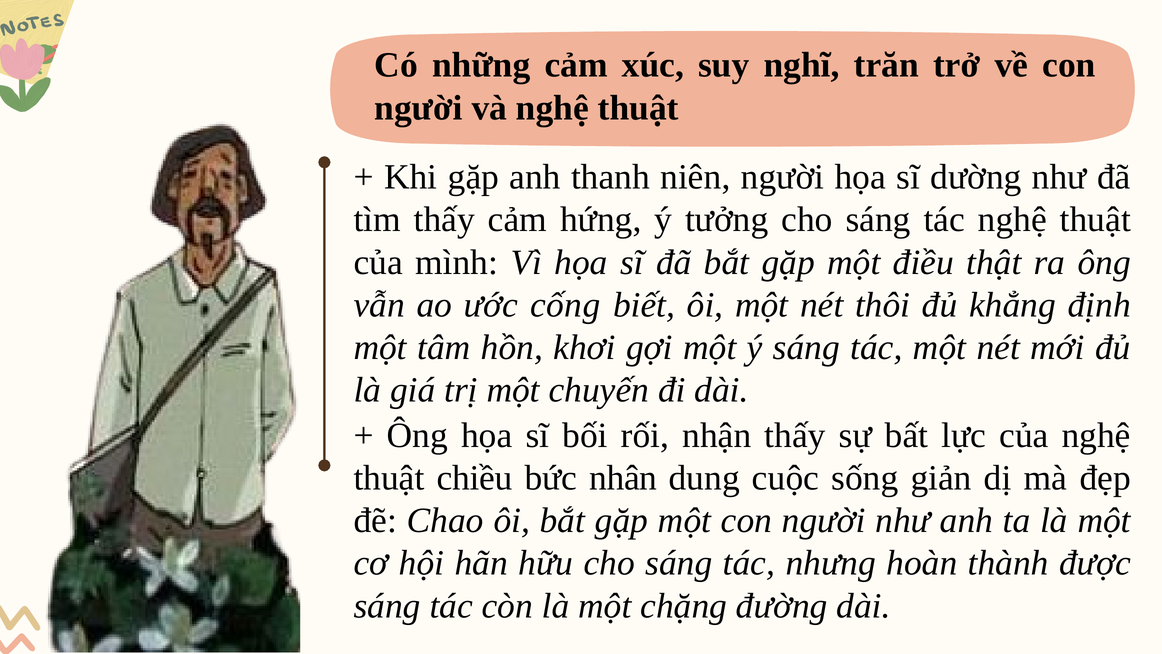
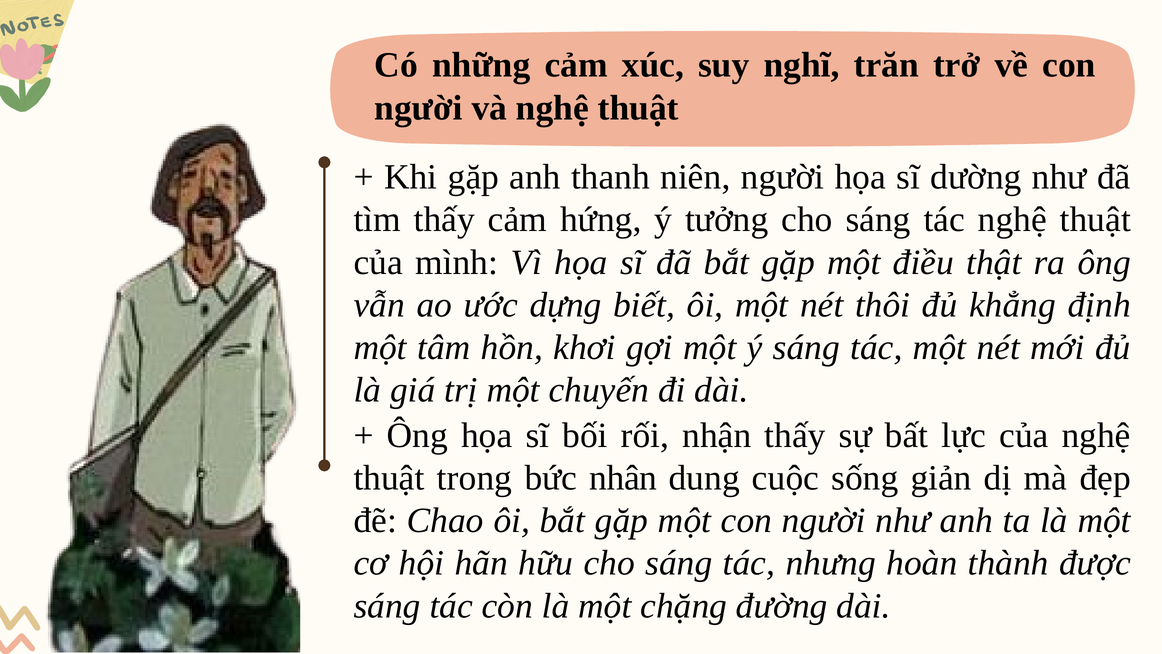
cống: cống -> dựng (566, 305)
chiều: chiều -> trong (474, 478)
